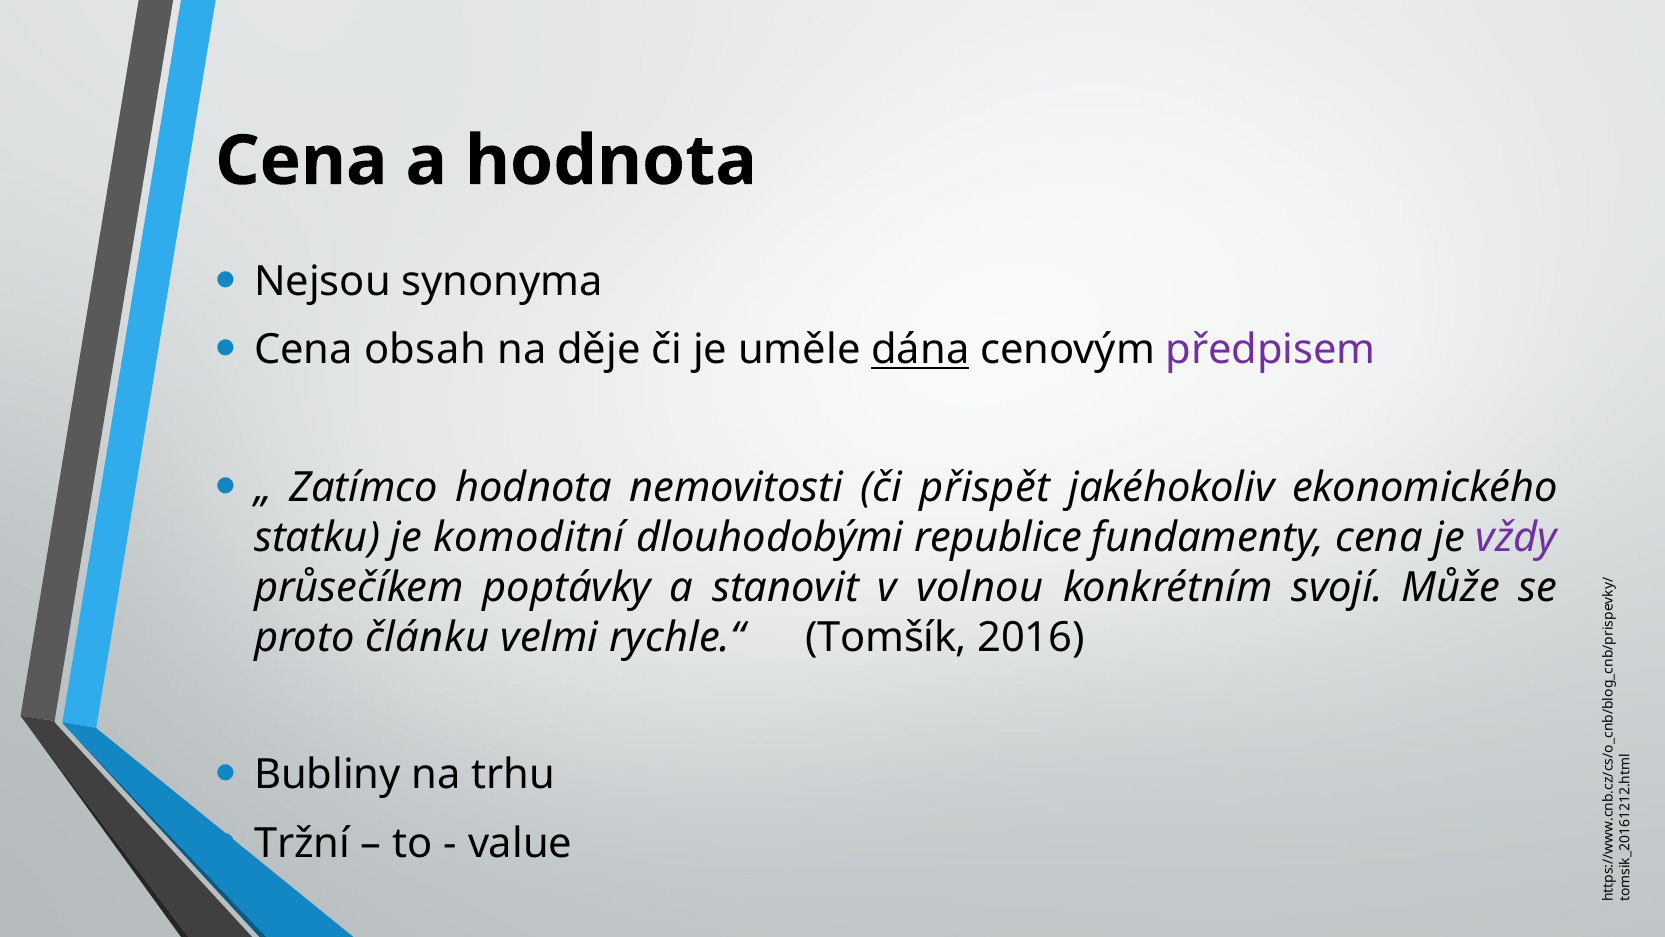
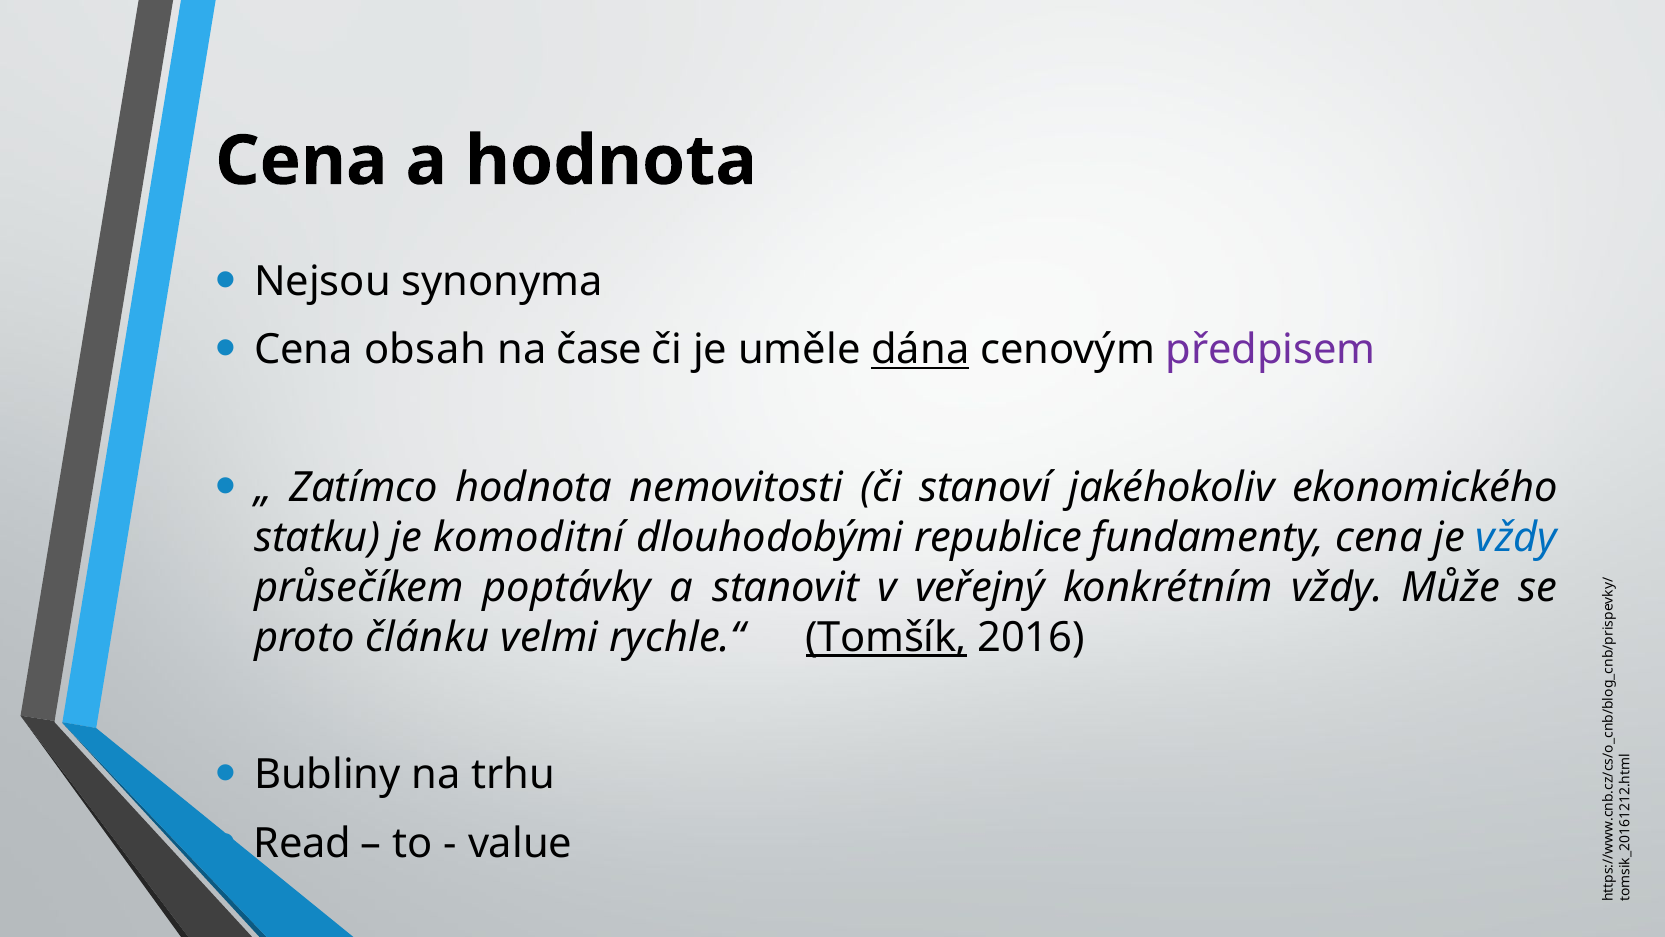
děje: děje -> čase (599, 350)
přispět: přispět -> stanoví (985, 487)
vždy colour: purple -> blue (1517, 537)
volnou: volnou -> veřejný (980, 587)
konkrétním svojí: svojí -> vždy (1337, 587)
Tomšík underline: none -> present (886, 637)
Tržní: Tržní -> Read (302, 843)
